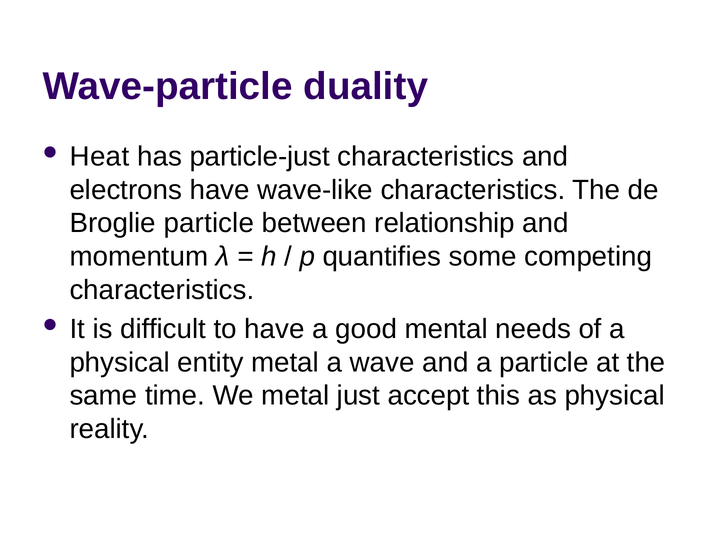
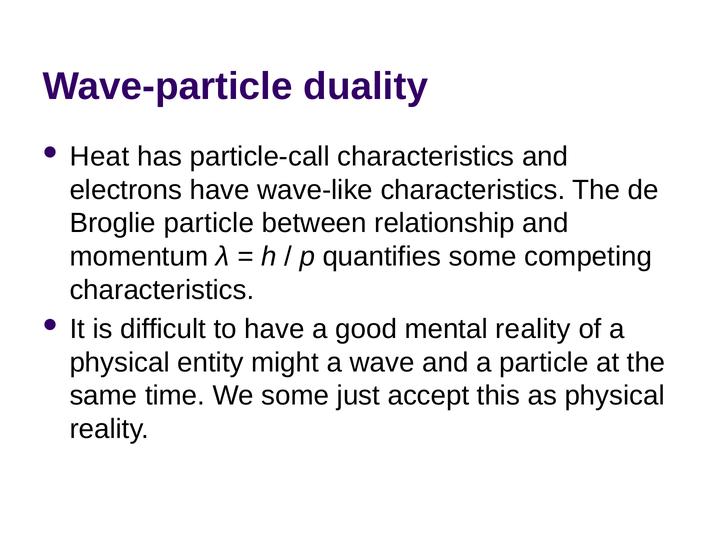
particle-just: particle-just -> particle-call (260, 156)
mental needs: needs -> reality (533, 329)
entity metal: metal -> might (285, 362)
We metal: metal -> some (295, 395)
